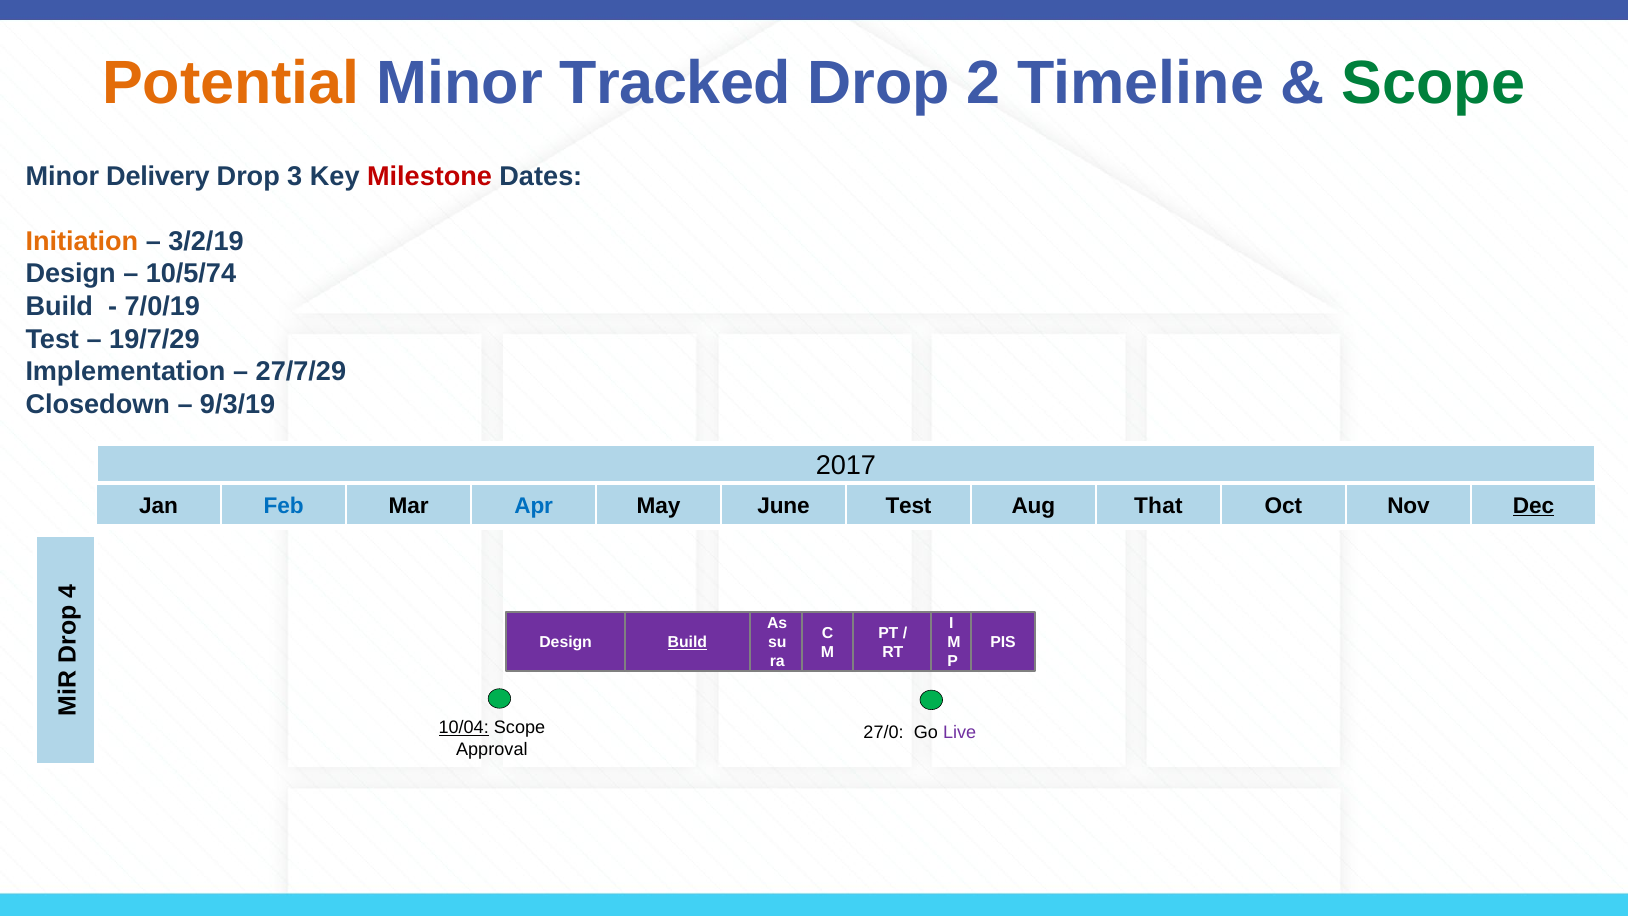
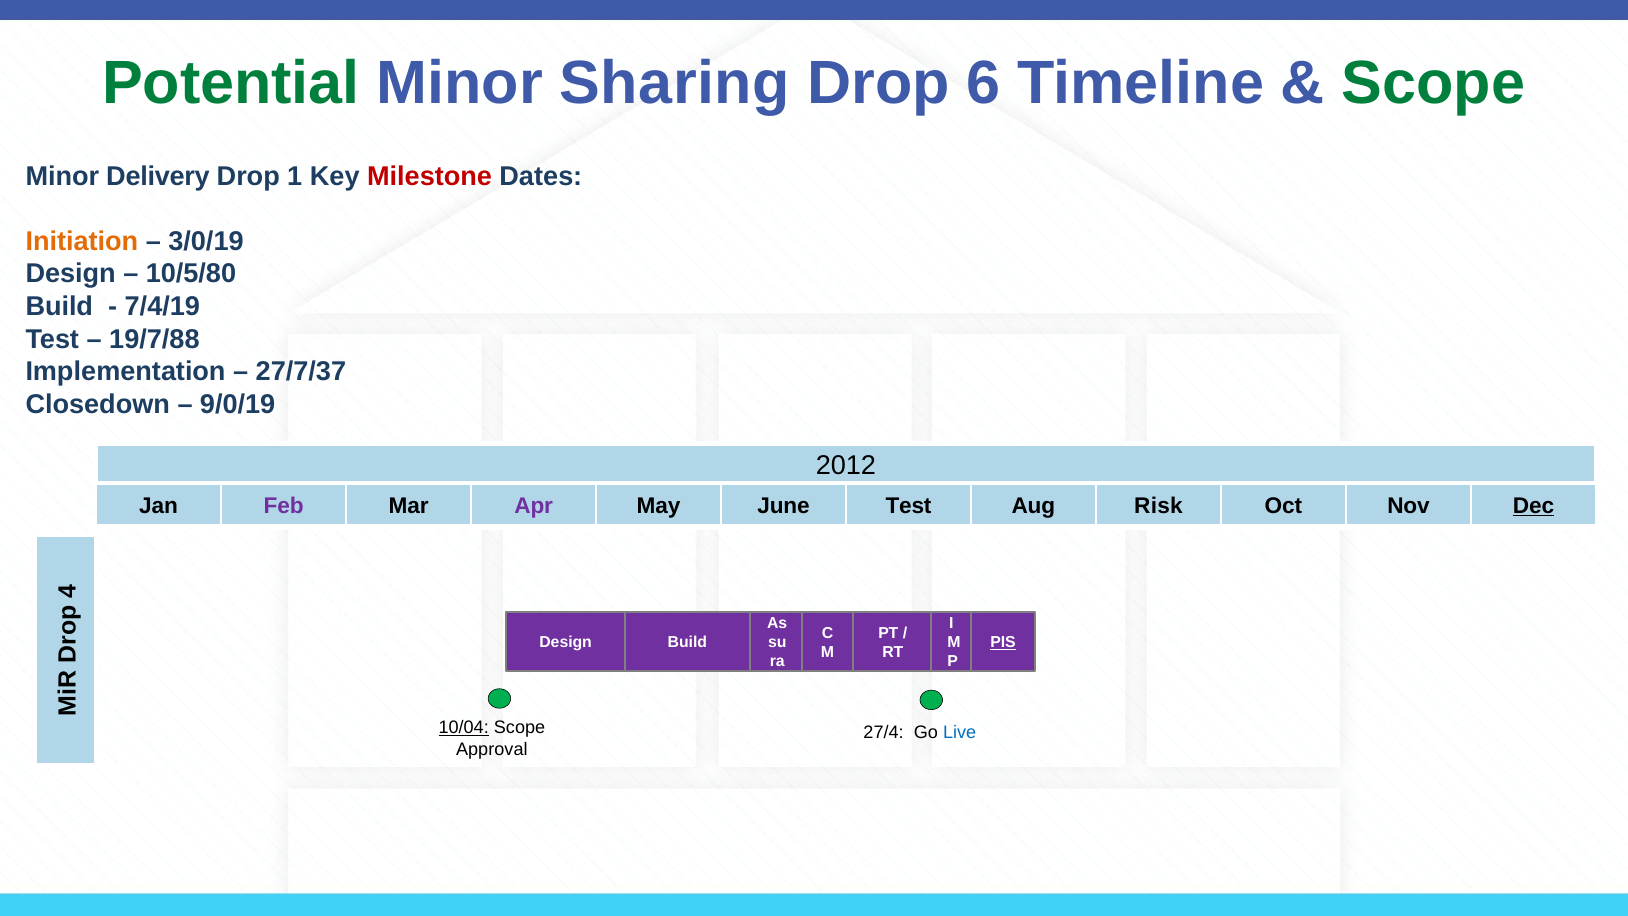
Potential colour: orange -> green (231, 83)
Tracked: Tracked -> Sharing (675, 83)
2: 2 -> 6 (984, 83)
3: 3 -> 1 (295, 176)
3/2/19: 3/2/19 -> 3/0/19 (206, 241)
10/5/74: 10/5/74 -> 10/5/80 (191, 274)
7/0/19: 7/0/19 -> 7/4/19 (162, 307)
19/7/29: 19/7/29 -> 19/7/88 (154, 339)
27/7/29: 27/7/29 -> 27/7/37 (301, 372)
9/3/19: 9/3/19 -> 9/0/19 (238, 404)
2017: 2017 -> 2012 (846, 465)
Feb colour: blue -> purple (284, 506)
Apr colour: blue -> purple (534, 506)
That: That -> Risk (1158, 506)
Build underline: present -> none (687, 643)
PIS underline: none -> present (1003, 643)
27/0: 27/0 -> 27/4 (884, 733)
Live colour: purple -> blue (960, 733)
